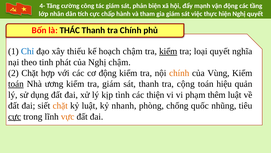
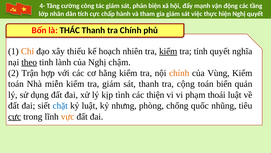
Chỉ colour: blue -> orange (27, 51)
hoạch chậm: chậm -> nhiên (133, 51)
loại: loại -> tỉnh (201, 51)
theo underline: none -> present (29, 62)
phát: phát -> lành (63, 62)
2 Chặt: Chặt -> Trận (30, 73)
cơ động: động -> hằng (108, 73)
toán underline: present -> none (16, 84)
ương: ương -> miễn (54, 84)
hiệu: hiệu -> biển (224, 84)
thêm: thêm -> thoái (217, 95)
chặt colour: orange -> blue (60, 105)
nhanh: nhanh -> nhưng (124, 105)
